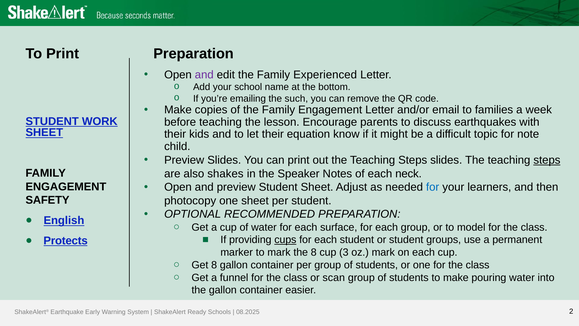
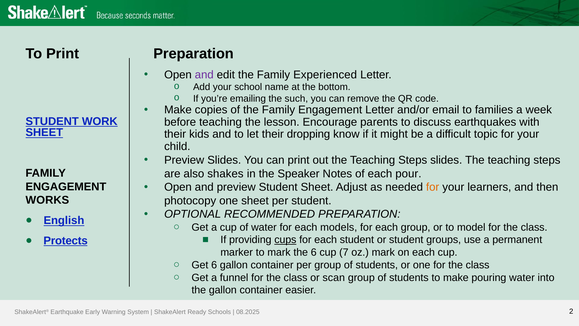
equation: equation -> dropping (309, 134)
topic for note: note -> your (528, 134)
steps underline: present -> none (547, 160)
neck: neck -> pour (408, 174)
for colour: blue -> orange (433, 187)
SAFETY: SAFETY -> WORKS (47, 200)
surface: surface -> models (339, 227)
the 8: 8 -> 6 (314, 252)
3: 3 -> 7 (344, 252)
Get 8: 8 -> 6 (214, 265)
